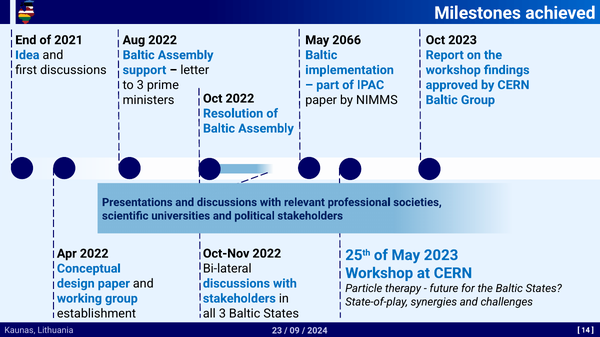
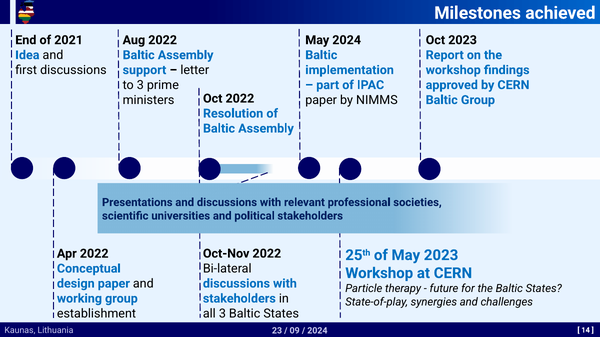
May 2066: 2066 -> 2024 (347, 40)
